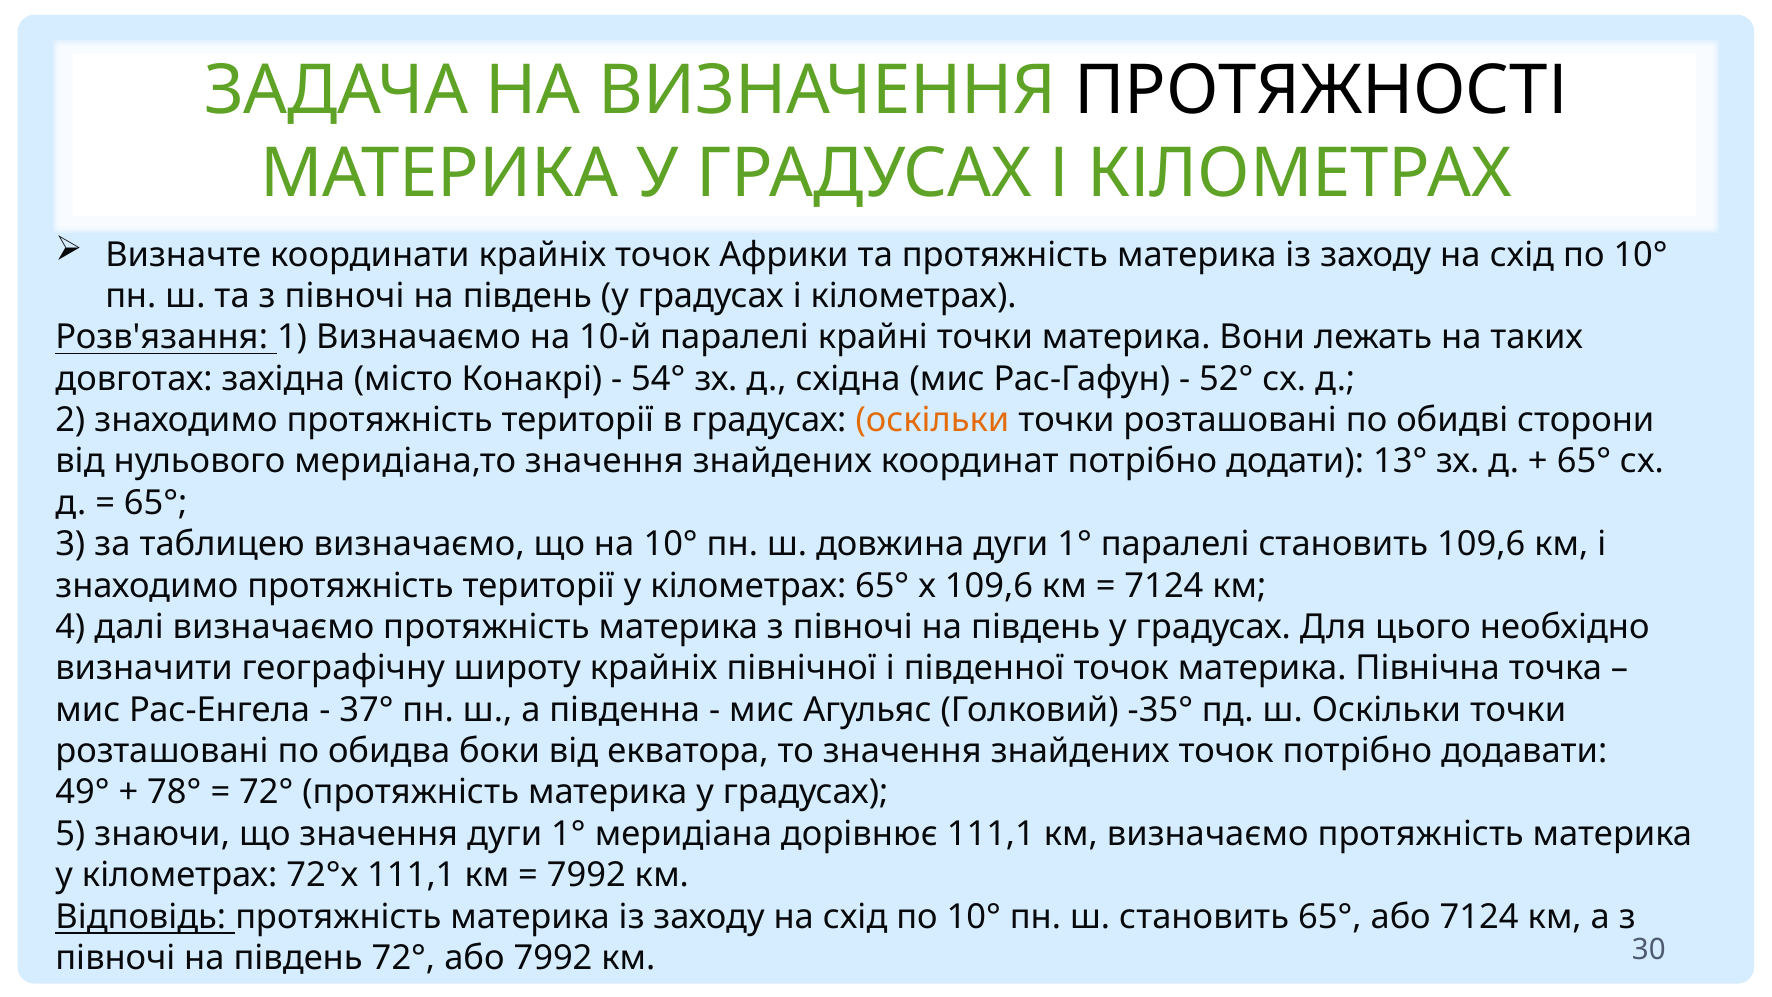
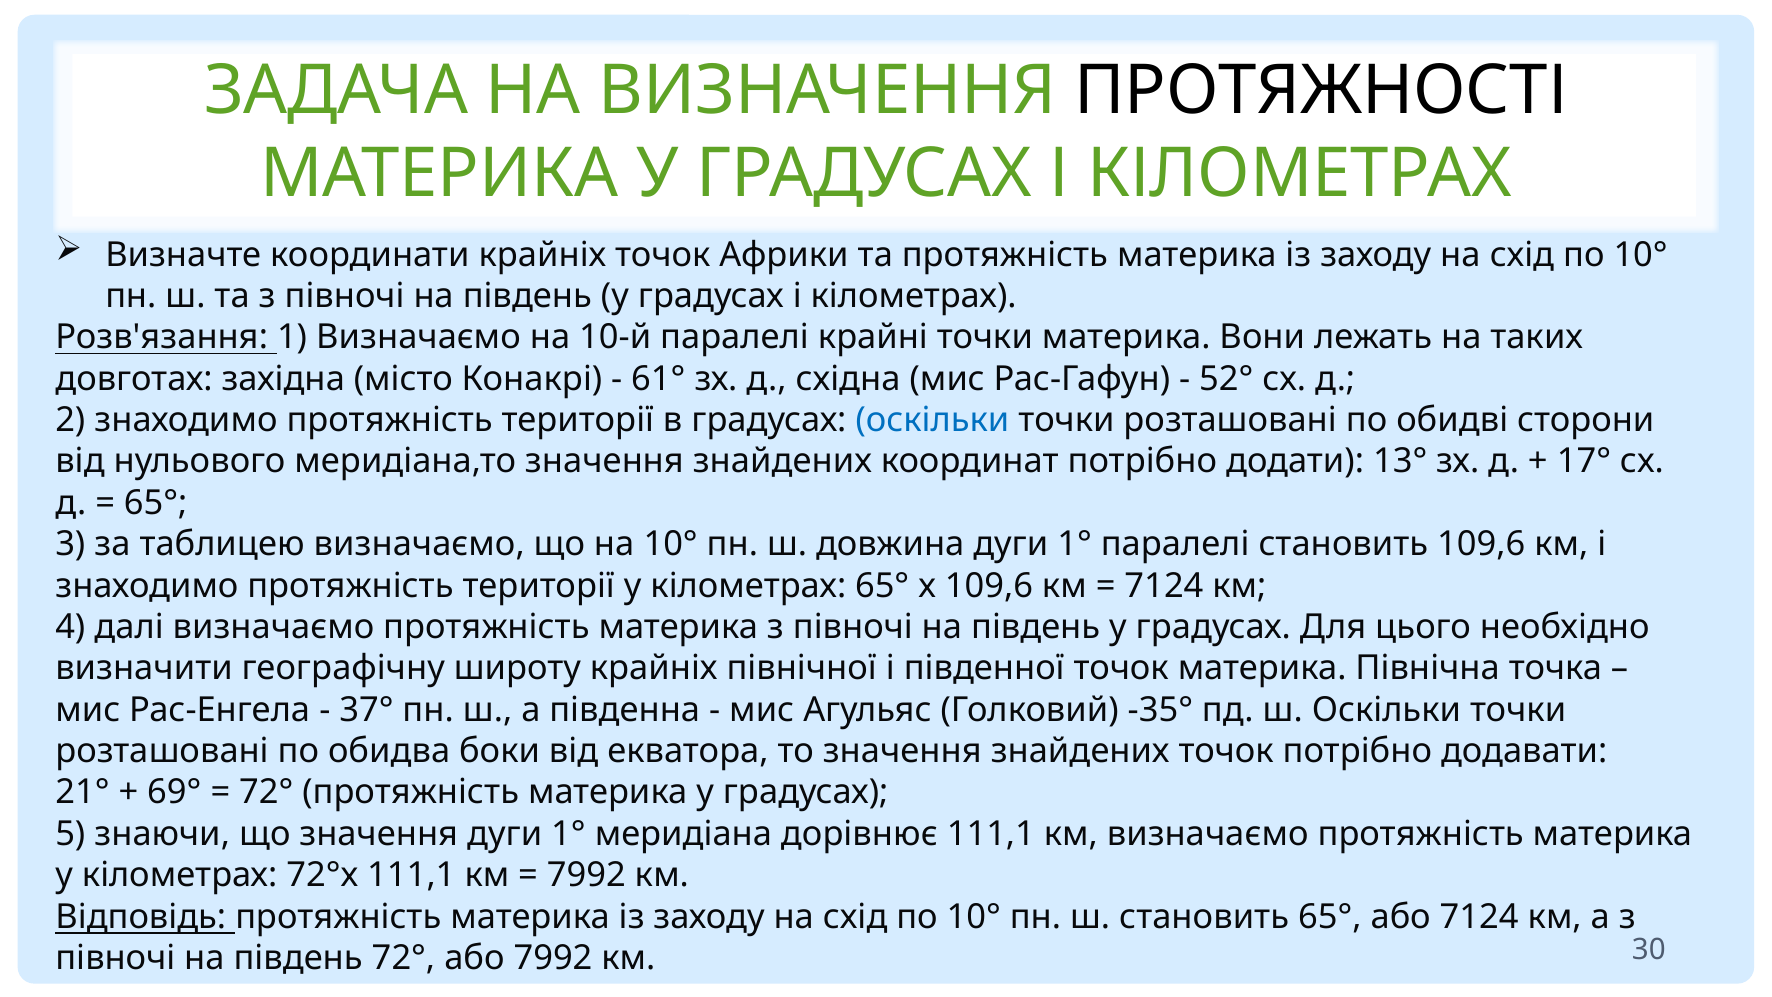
54°: 54° -> 61° (658, 379)
оскільки colour: orange -> blue (932, 420)
65°: 65° -> 17° (1584, 461)
49°: 49° -> 21° (82, 792)
78°: 78° -> 69° (174, 792)
